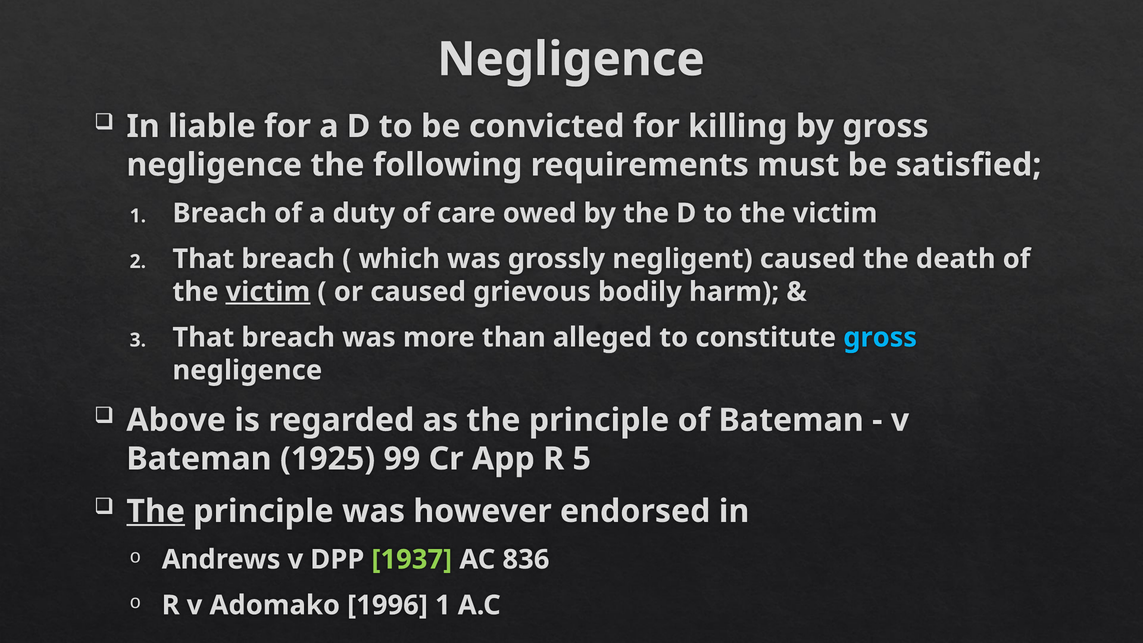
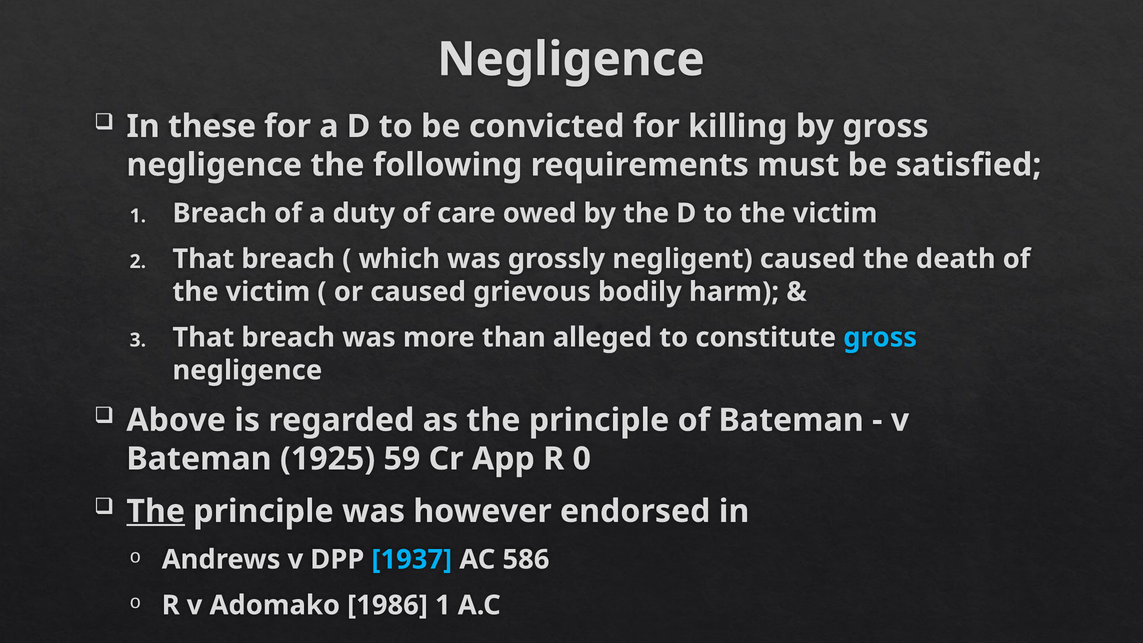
liable: liable -> these (212, 126)
victim underline: present -> none (268, 292)
99: 99 -> 59 (402, 459)
5: 5 -> 0 (582, 459)
1937 colour: light green -> light blue (412, 559)
836: 836 -> 586 (526, 559)
1996: 1996 -> 1986 (387, 605)
